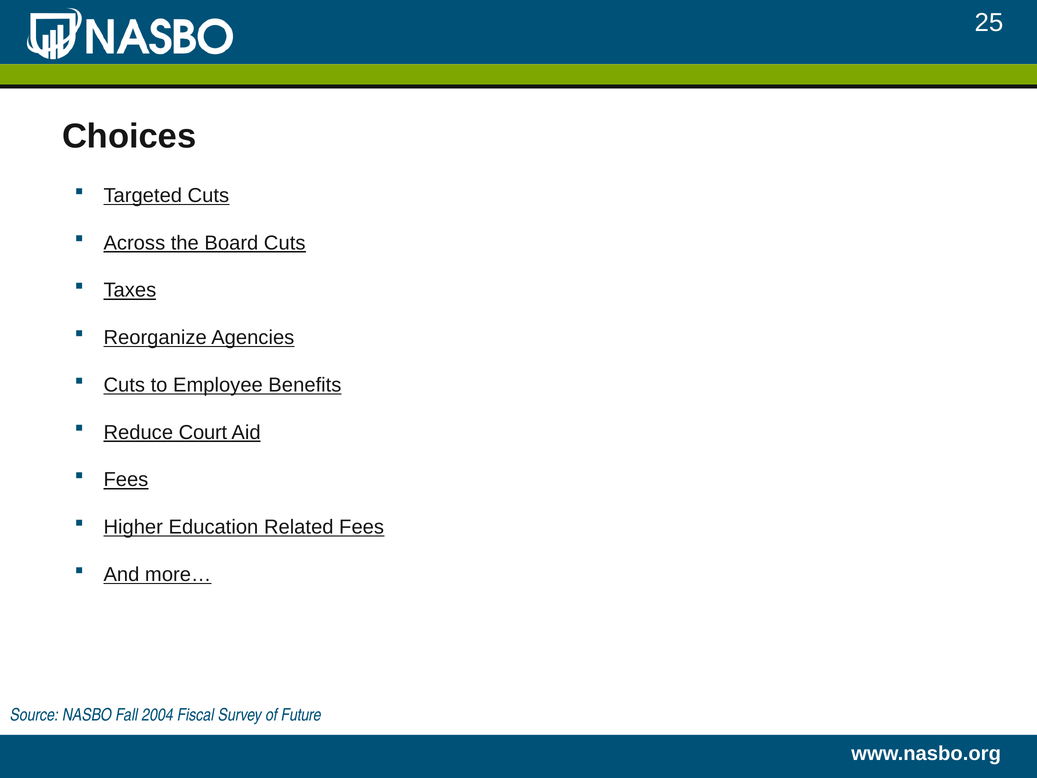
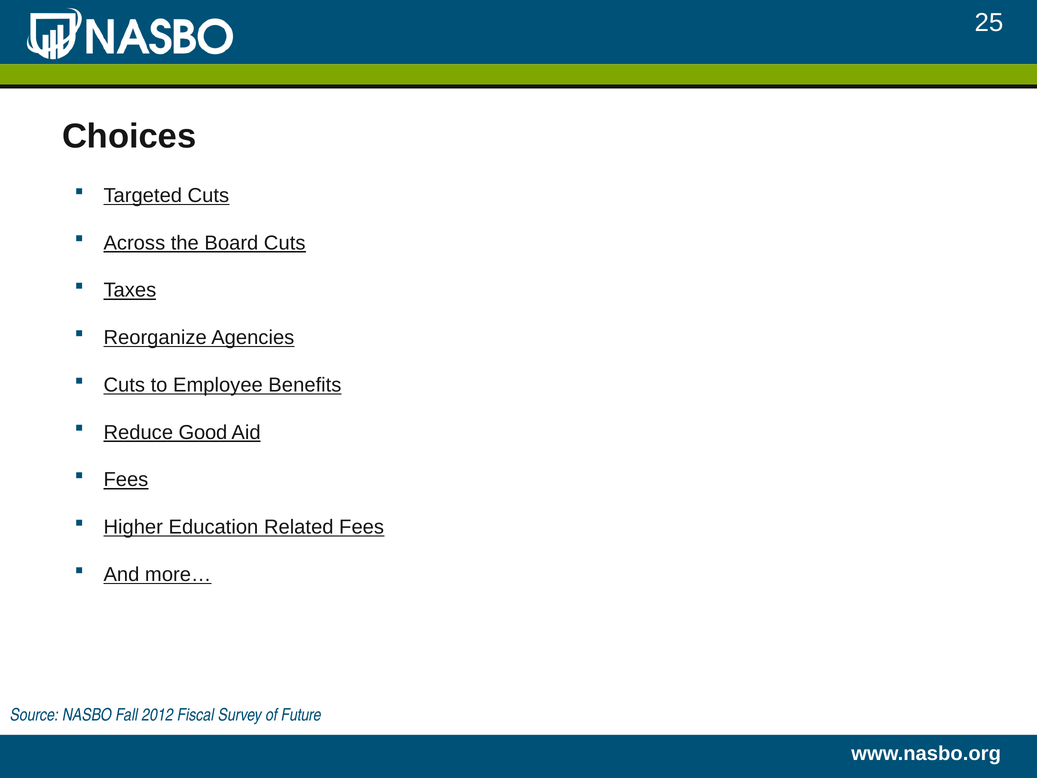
Court: Court -> Good (203, 432)
2004: 2004 -> 2012 (158, 715)
